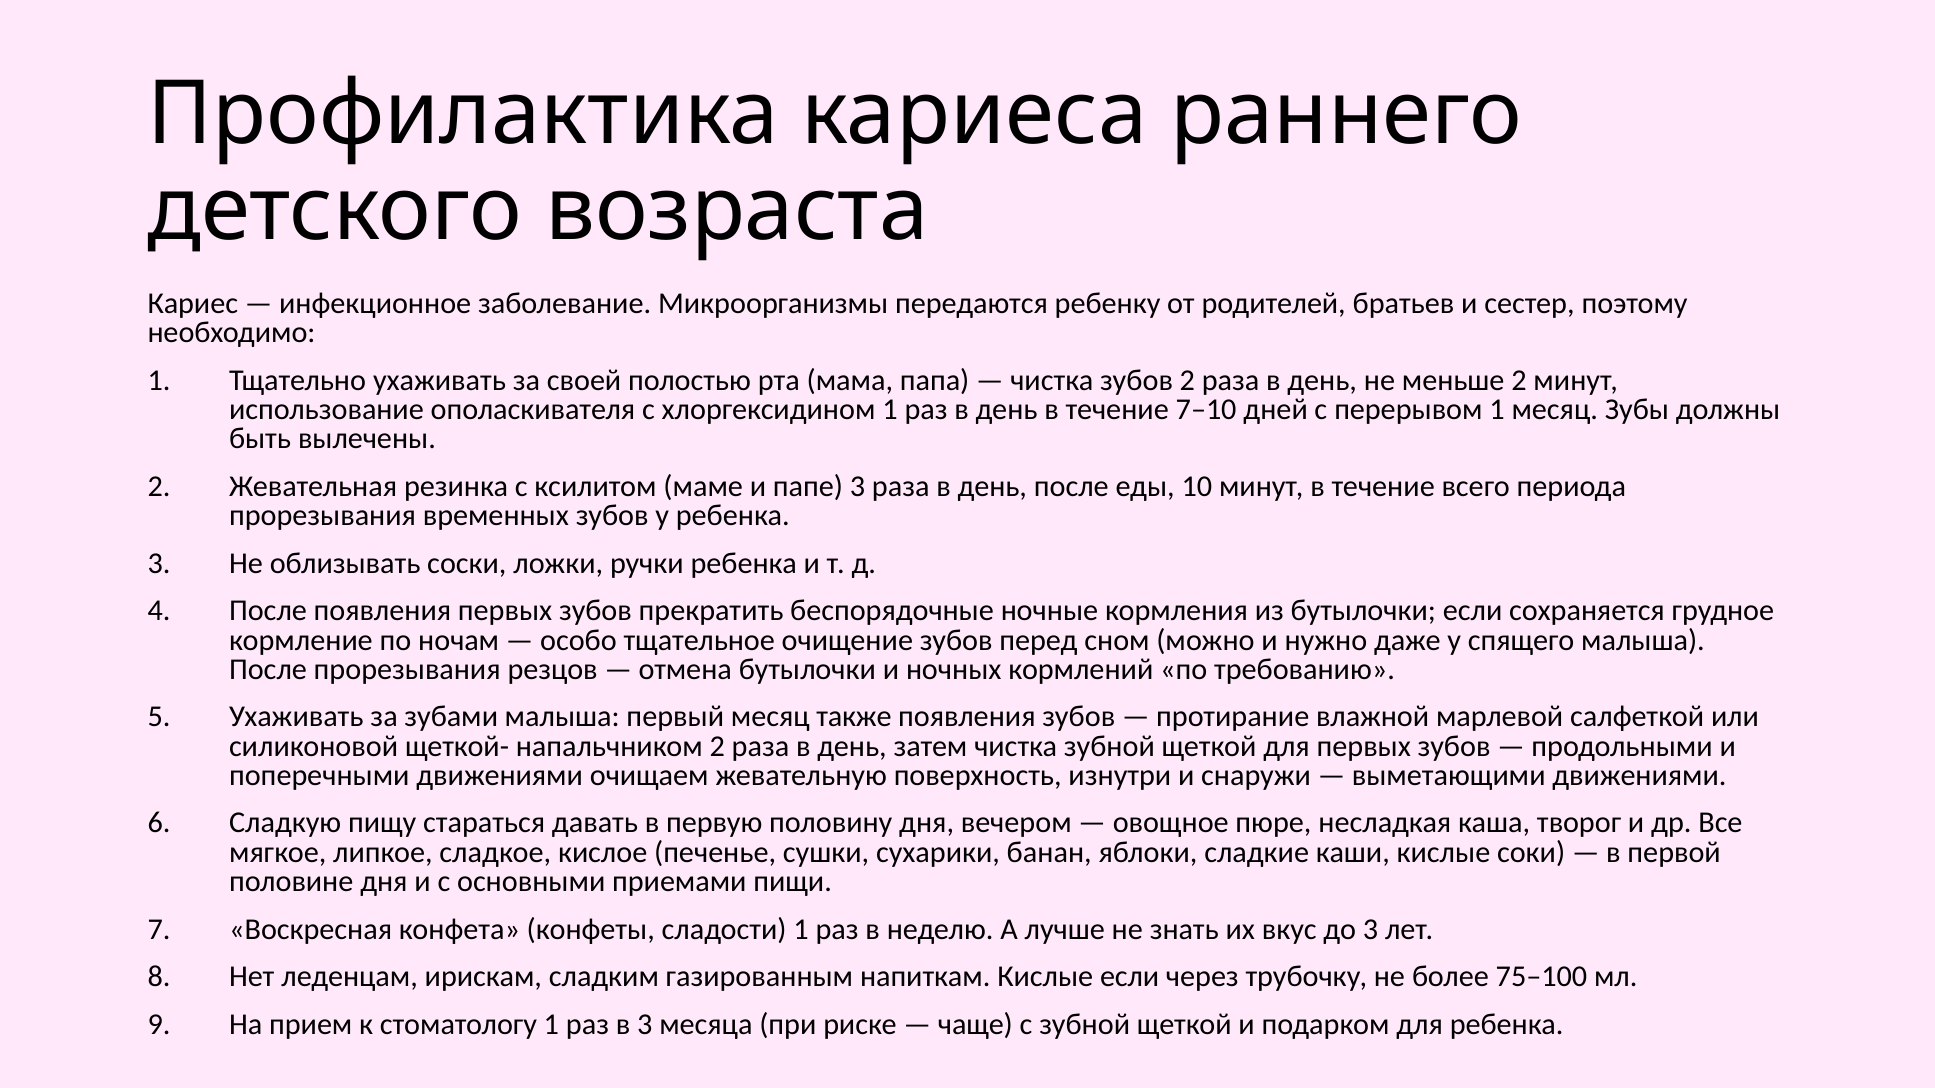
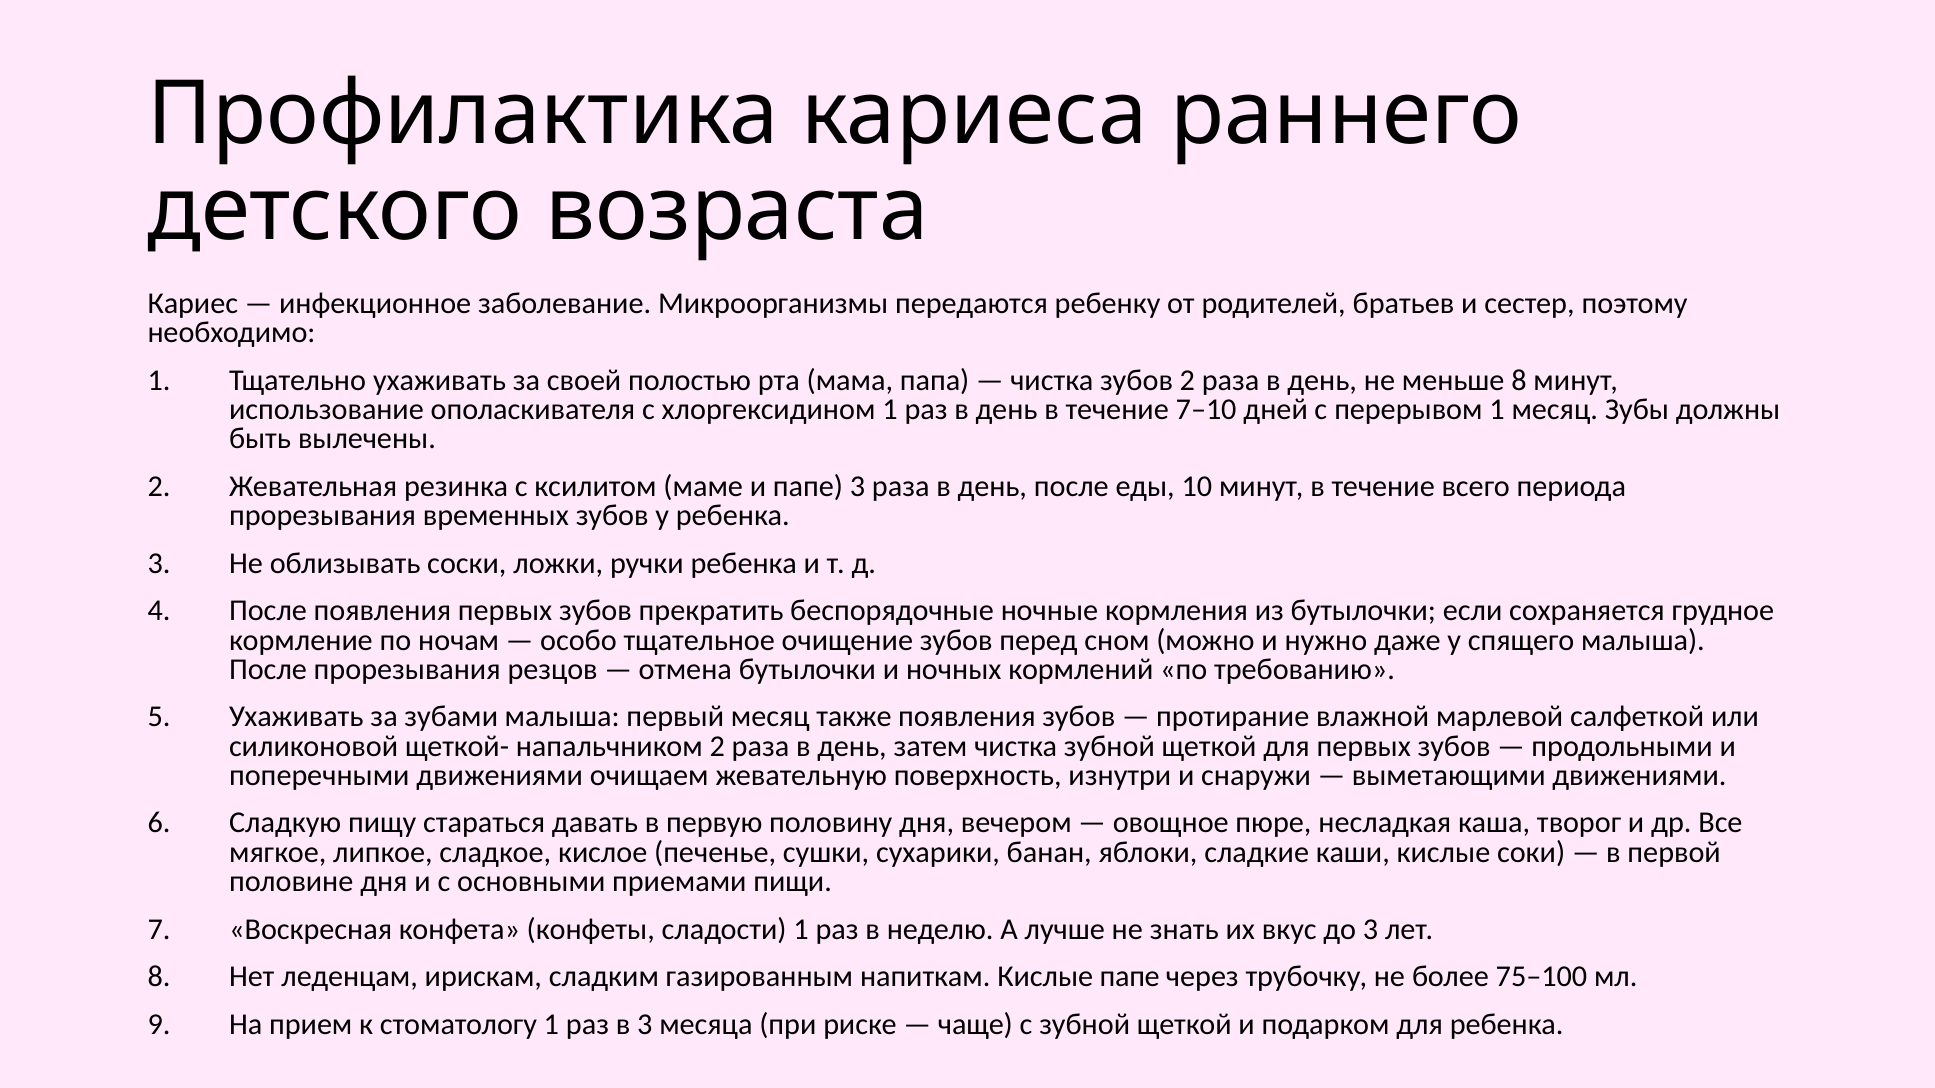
меньше 2: 2 -> 8 (1519, 380)
Кислые если: если -> папе (1130, 977)
